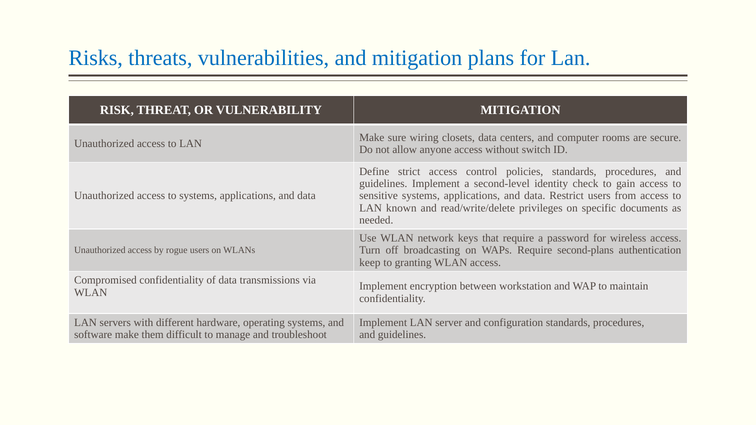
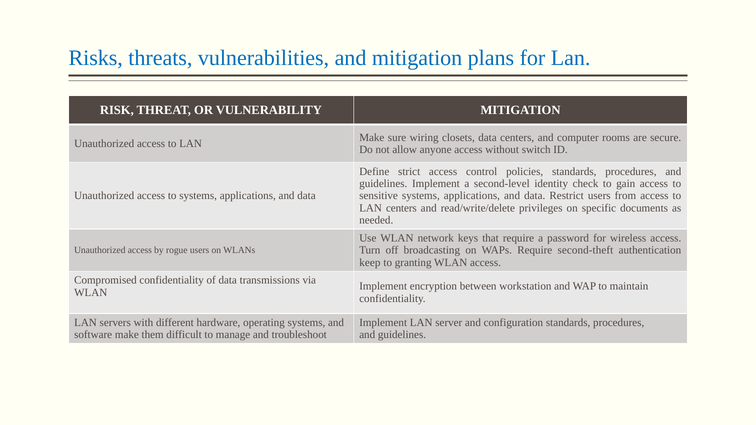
LAN known: known -> centers (401, 208)
second-plans: second-plans -> second-theft (585, 250)
